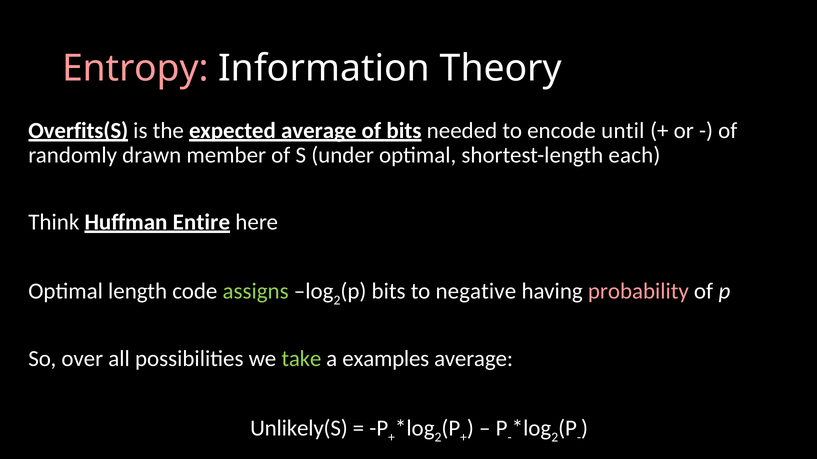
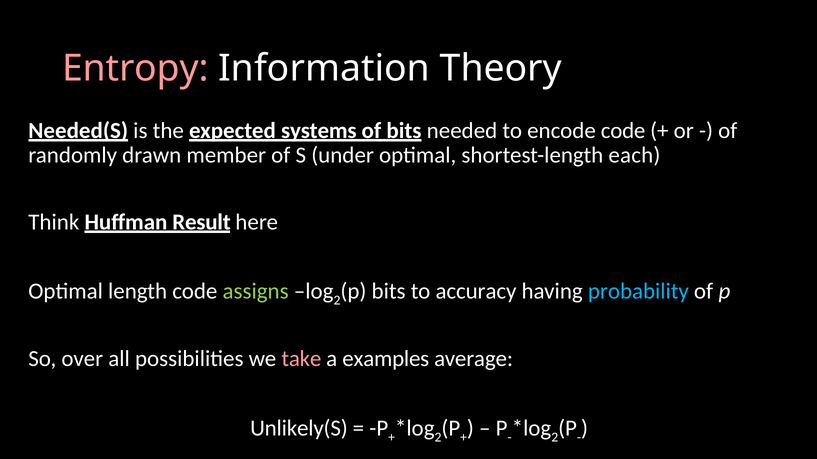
Overfits(S: Overfits(S -> Needed(S (78, 131)
expected average: average -> systems (319, 131)
encode until: until -> code (623, 131)
Entire: Entire -> Result (202, 222)
negative: negative -> accuracy (476, 292)
probability colour: pink -> light blue (638, 292)
take colour: light green -> pink (301, 359)
